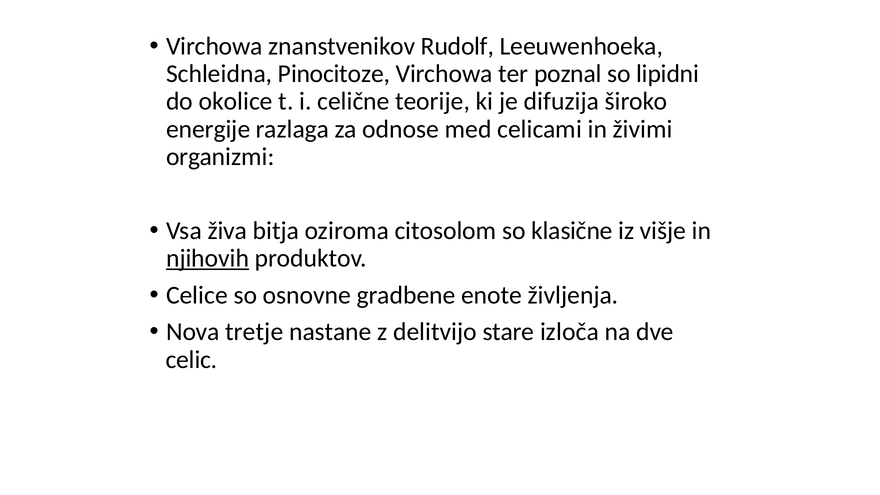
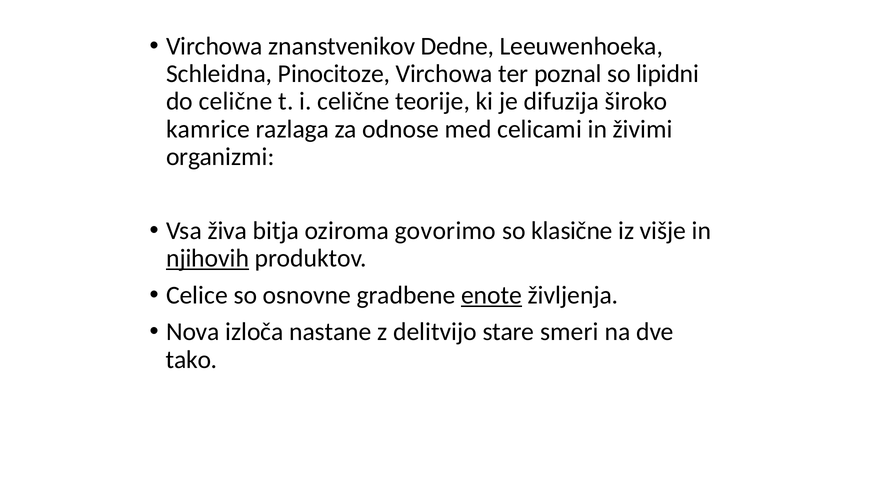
Rudolf: Rudolf -> Dedne (457, 46)
do okolice: okolice -> celične (236, 102)
energije: energije -> kamrice (208, 129)
citosolom: citosolom -> govorimo (445, 231)
enote underline: none -> present (492, 295)
tretje: tretje -> izloča (254, 332)
izloča: izloča -> smeri (569, 332)
celic: celic -> tako (192, 360)
